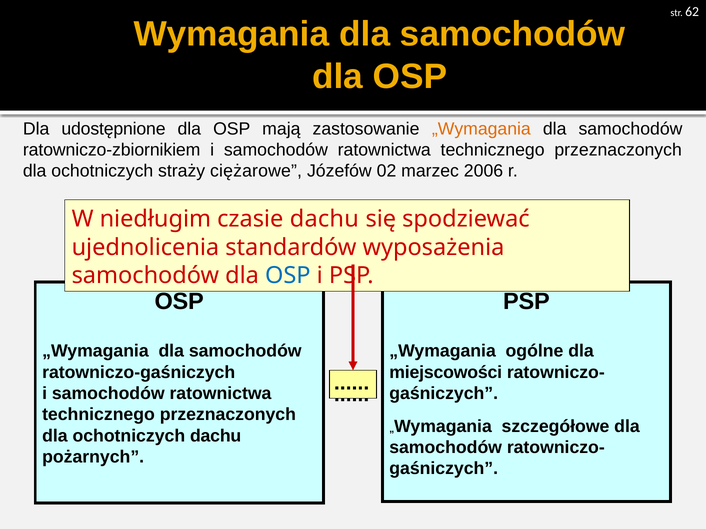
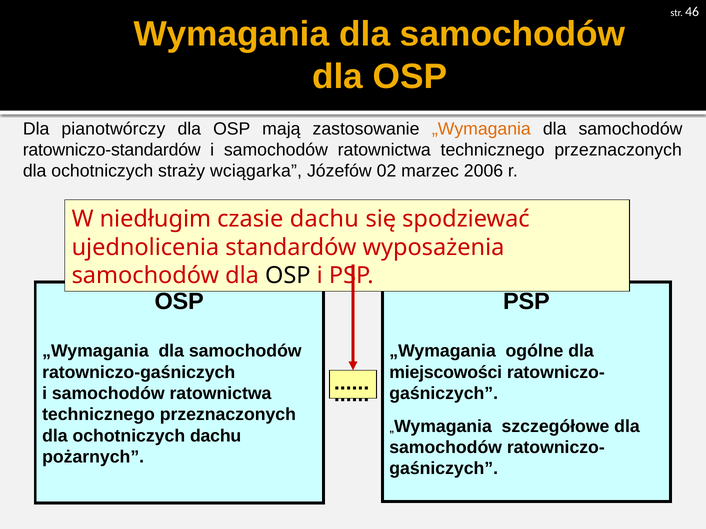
62: 62 -> 46 (692, 12)
udostępnione: udostępnione -> pianotwórczy (113, 129)
ratowniczo-zbiornikiem: ratowniczo-zbiornikiem -> ratowniczo-standardów (112, 150)
ciężarowe: ciężarowe -> wciągarka (256, 171)
OSP colour: blue -> black (288, 276)
